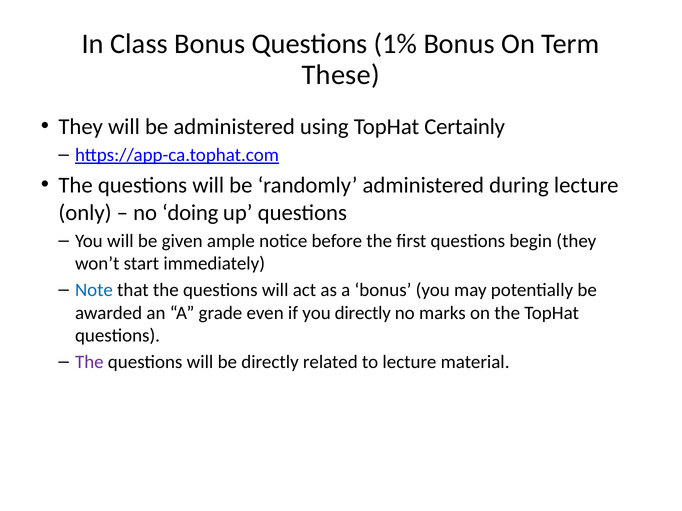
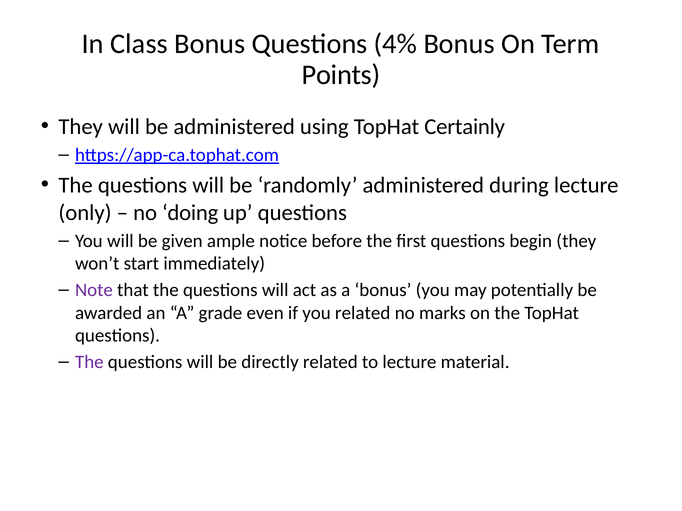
1%: 1% -> 4% (396, 44)
These: These -> Points (341, 75)
Note colour: blue -> purple (94, 291)
you directly: directly -> related (363, 313)
